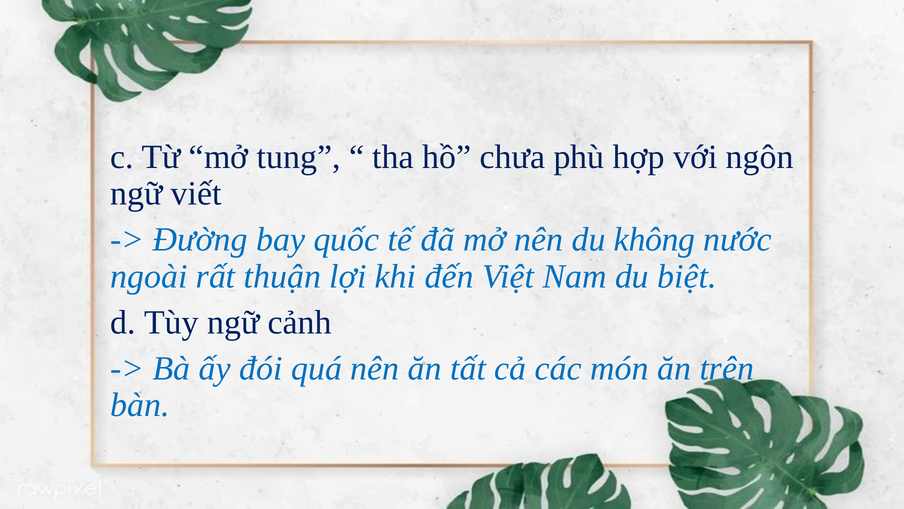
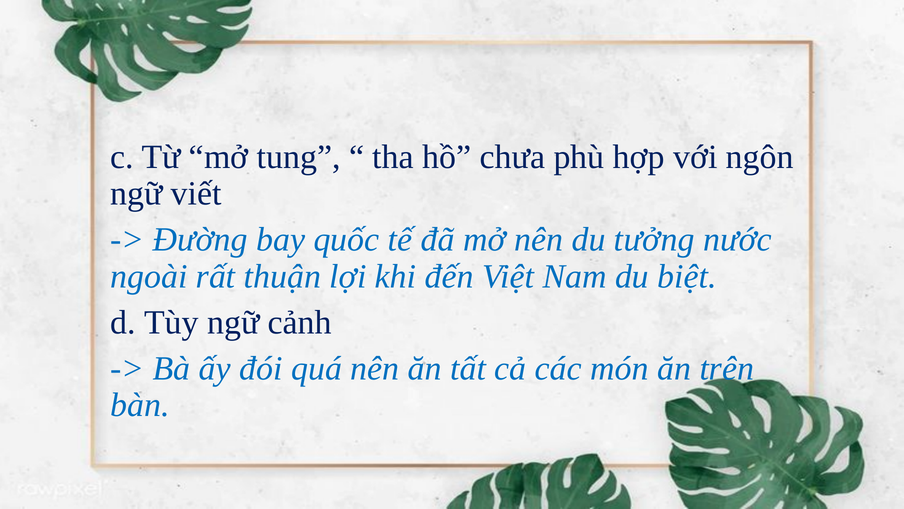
không: không -> tưởng (654, 240)
